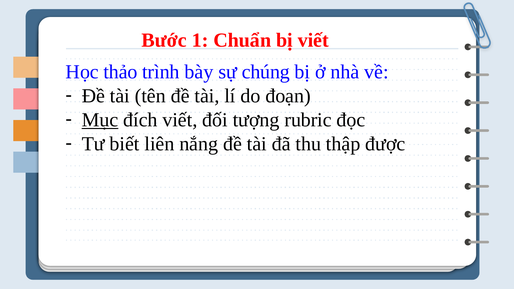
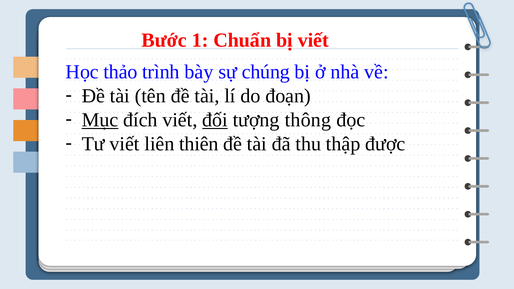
đối underline: none -> present (215, 120)
rubric: rubric -> thông (308, 120)
Tư biết: biết -> viết (125, 144)
nắng: nắng -> thiên (199, 144)
